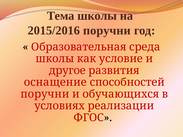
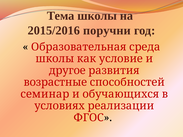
оснащение: оснащение -> возрастные (55, 82)
поручни: поручни -> семинар (45, 94)
